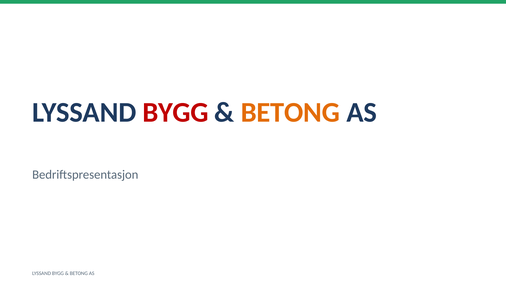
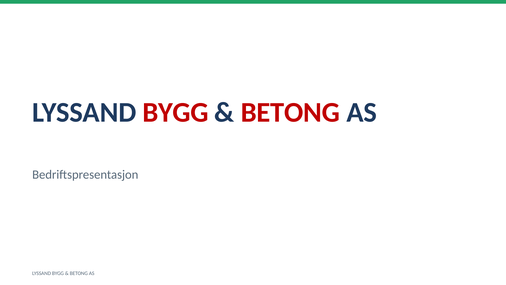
BETONG colour: orange -> red (290, 112)
